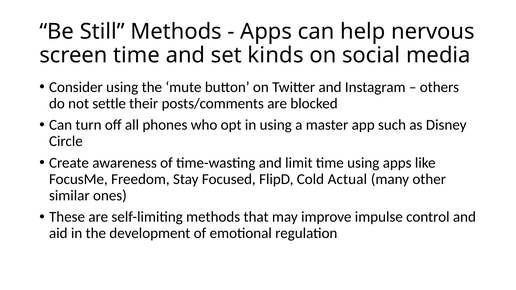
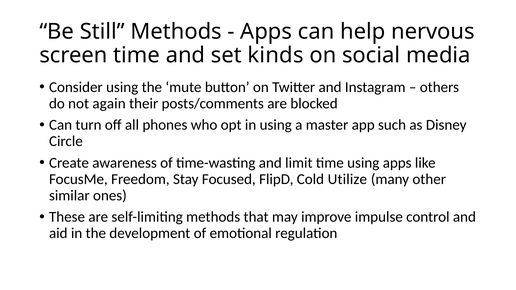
settle: settle -> again (109, 103)
Actual: Actual -> Utilize (347, 179)
